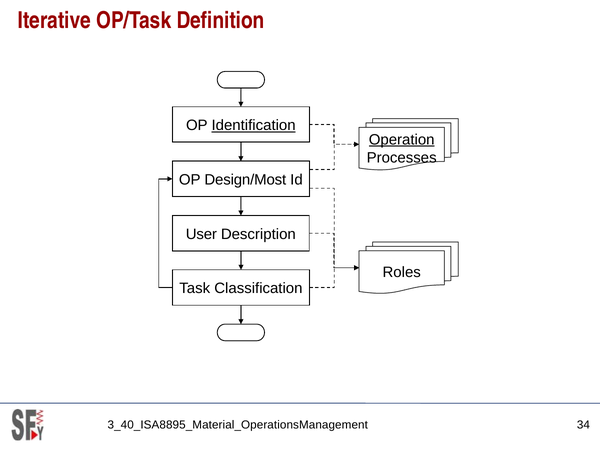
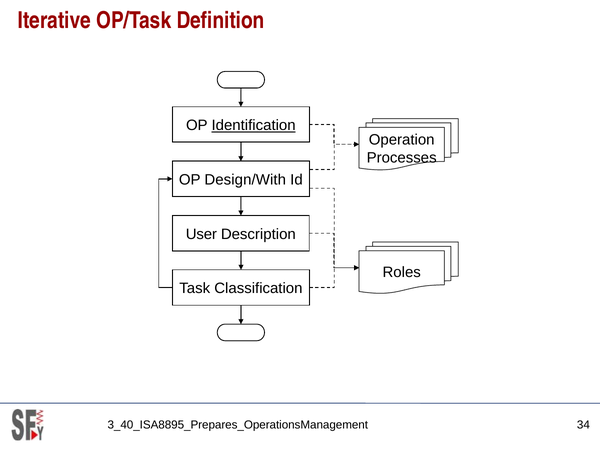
Operation underline: present -> none (402, 140)
Design/Most: Design/Most -> Design/With (245, 180)
3_40_ISA8895_Material_OperationsManagement: 3_40_ISA8895_Material_OperationsManagement -> 3_40_ISA8895_Prepares_OperationsManagement (238, 425)
